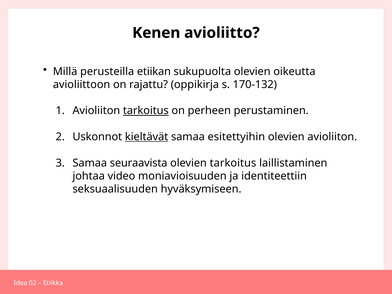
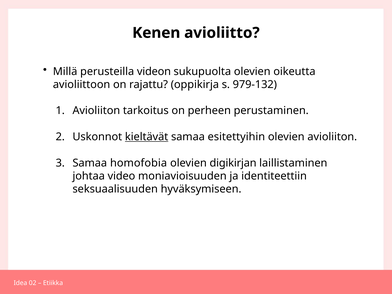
etiikan: etiikan -> videon (154, 71)
170-132: 170-132 -> 979-132 (255, 84)
tarkoitus underline: present -> none (146, 111)
seuraavista: seuraavista -> homofobia (139, 163)
olevien tarkoitus: tarkoitus -> digikirjan (233, 163)
